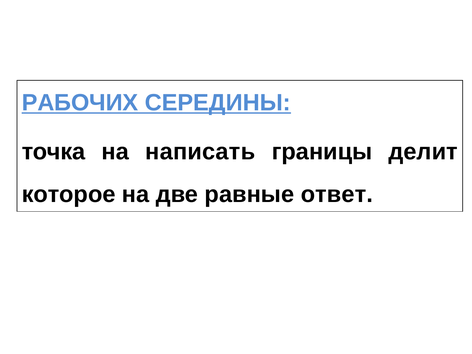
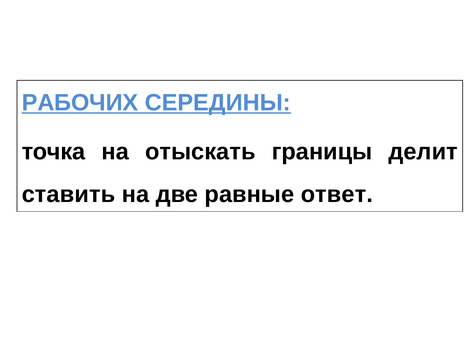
написать: написать -> отыскать (200, 152)
которое: которое -> ставить (69, 194)
